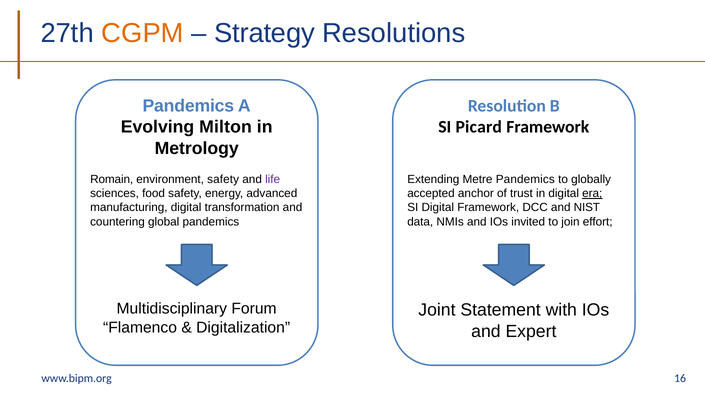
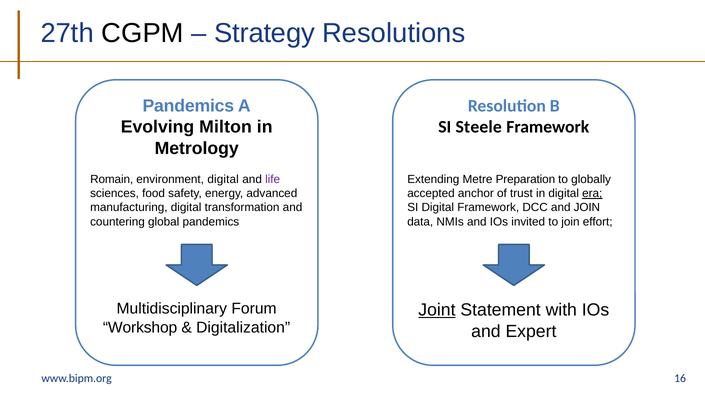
CGPM colour: orange -> black (143, 33)
Picard: Picard -> Steele (479, 127)
environment safety: safety -> digital (223, 180)
Metre Pandemics: Pandemics -> Preparation (525, 180)
and NIST: NIST -> JOIN (587, 208)
Joint underline: none -> present (437, 311)
Flamenco: Flamenco -> Workshop (140, 328)
